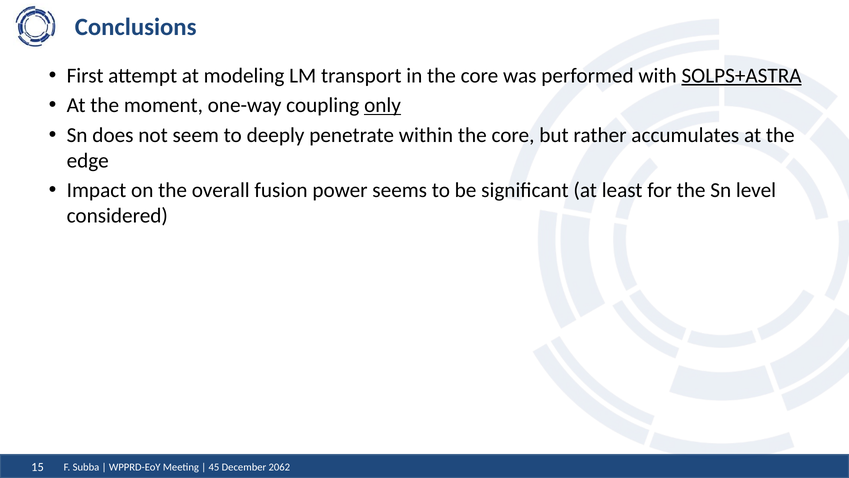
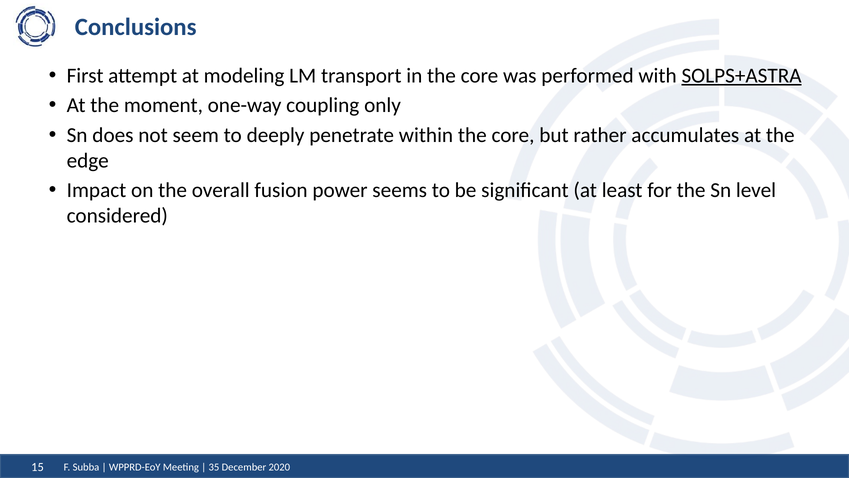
only underline: present -> none (383, 105)
45: 45 -> 35 (214, 467)
2062: 2062 -> 2020 (279, 467)
